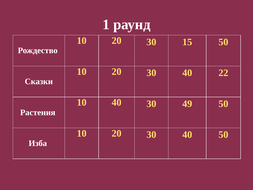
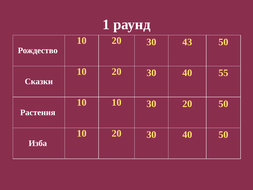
15: 15 -> 43 (187, 42)
22: 22 -> 55 (223, 73)
10 40: 40 -> 10 (117, 102)
30 49: 49 -> 20 (187, 104)
